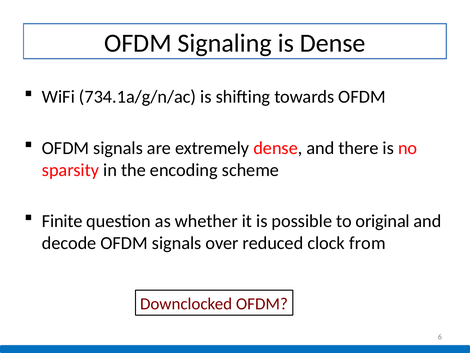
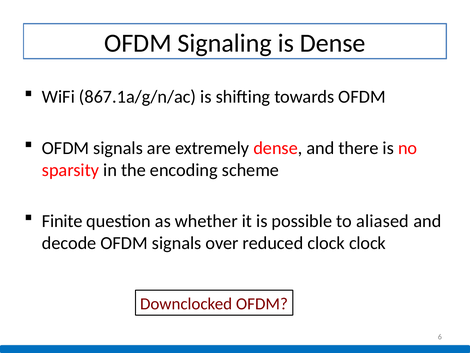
734.1a/g/n/ac: 734.1a/g/n/ac -> 867.1a/g/n/ac (138, 97)
original: original -> aliased (382, 221)
clock from: from -> clock (367, 243)
